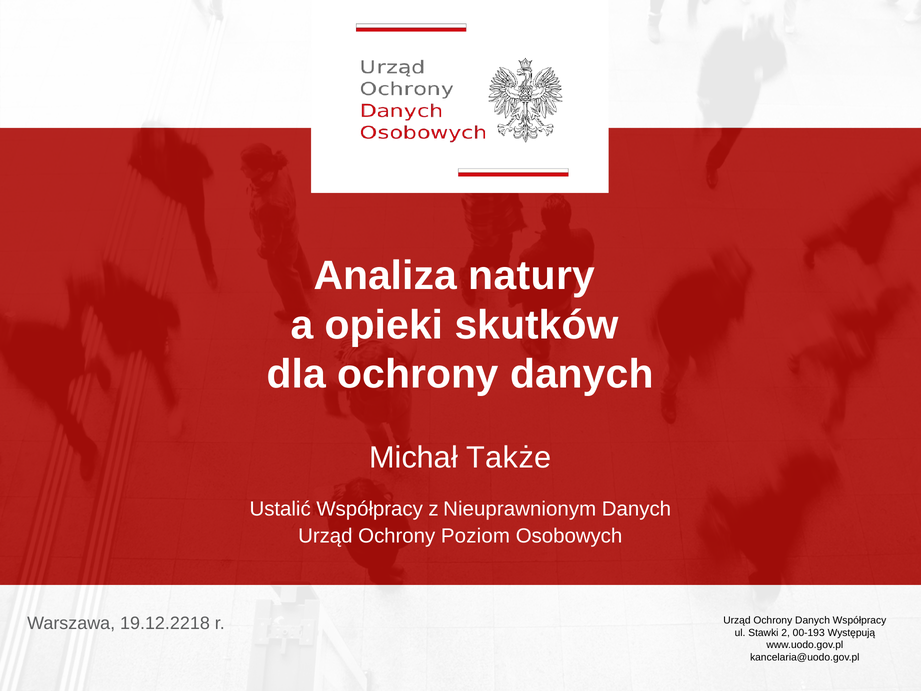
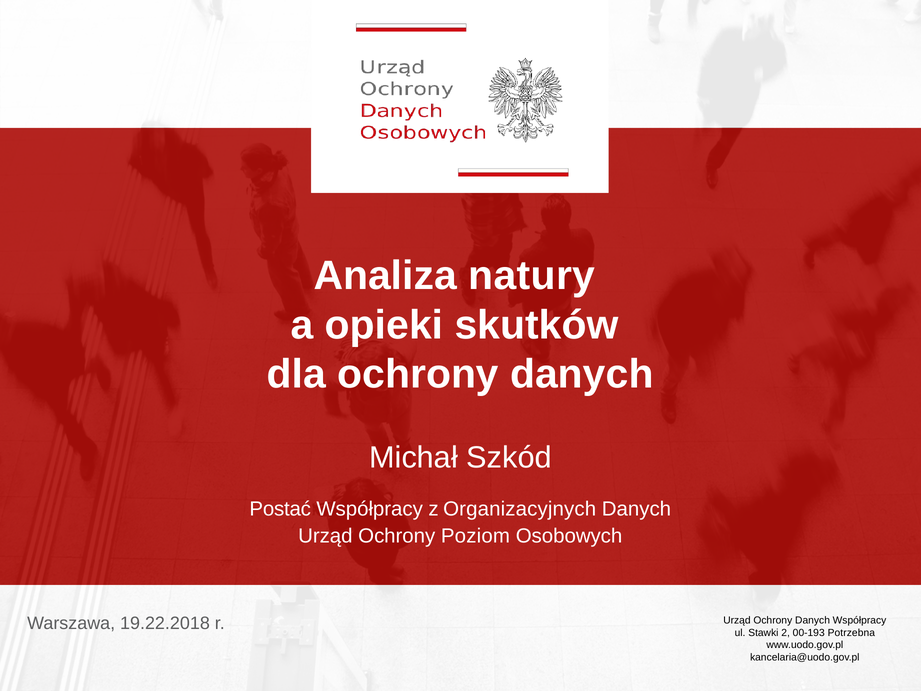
Także: Także -> Szkód (509, 458)
Ustalić: Ustalić -> Postać (280, 509)
Nieuprawnionym: Nieuprawnionym -> Organizacyjnych (520, 509)
19.12.2218: 19.12.2218 -> 19.22.2018 (165, 623)
Występują: Występują -> Potrzebna (851, 632)
